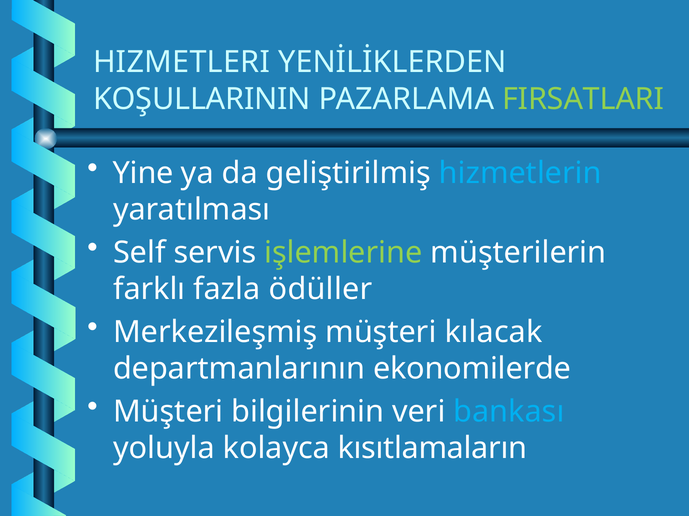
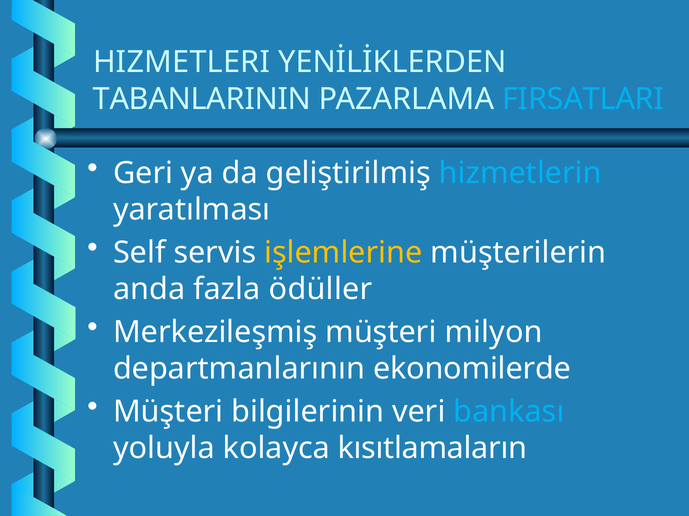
KOŞULLARININ: KOŞULLARININ -> TABANLARININ (202, 99)
FIRSATLARI colour: light green -> light blue (583, 99)
Yine: Yine -> Geri (143, 173)
işlemlerine colour: light green -> yellow (343, 253)
farklı: farklı -> anda (149, 290)
kılacak: kılacak -> milyon (494, 333)
